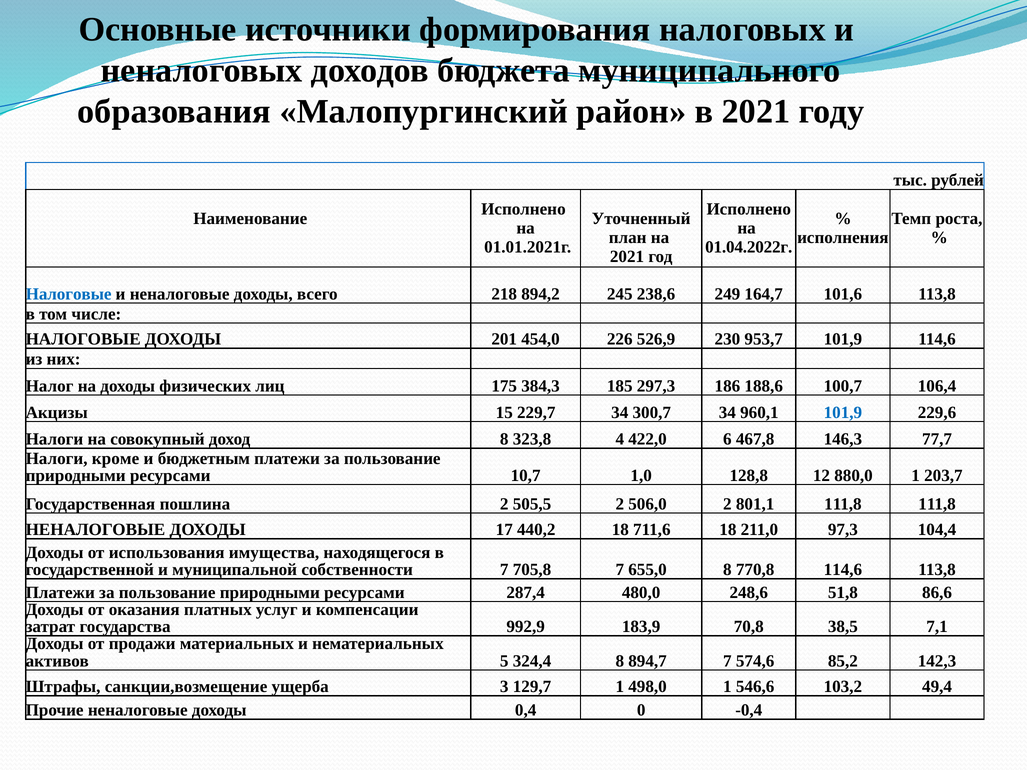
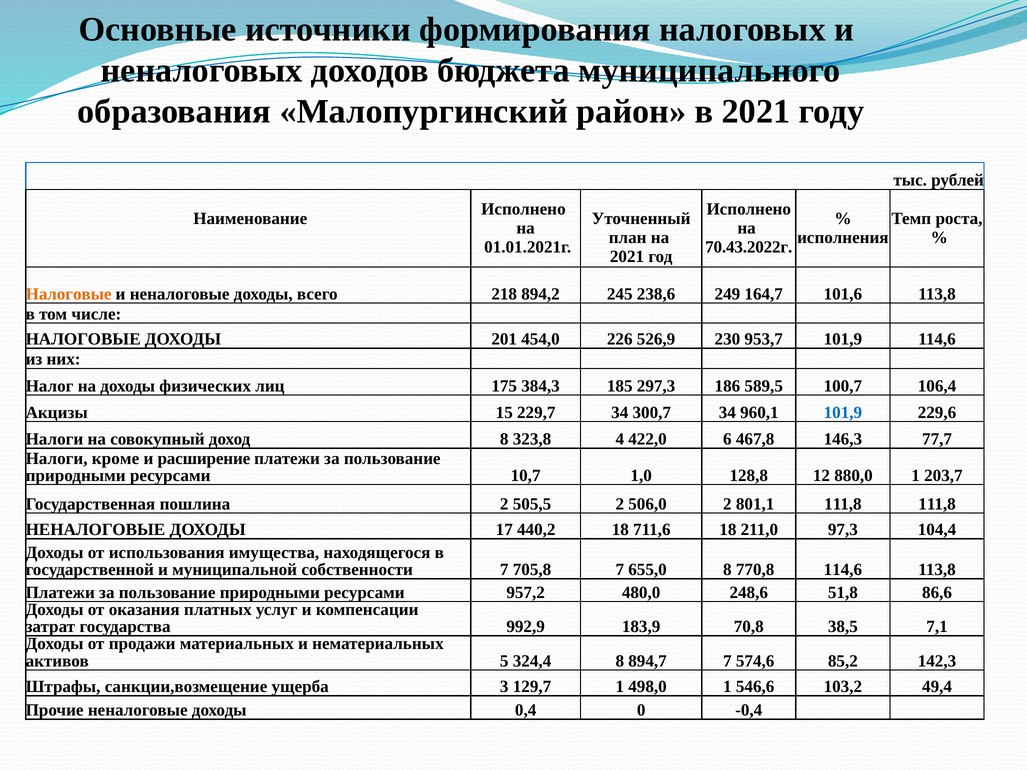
01.04.2022г: 01.04.2022г -> 70.43.2022г (749, 247)
Налоговые colour: blue -> orange (69, 294)
188,6: 188,6 -> 589,5 (764, 386)
бюджетным: бюджетным -> расширение (204, 459)
287,4: 287,4 -> 957,2 (526, 593)
